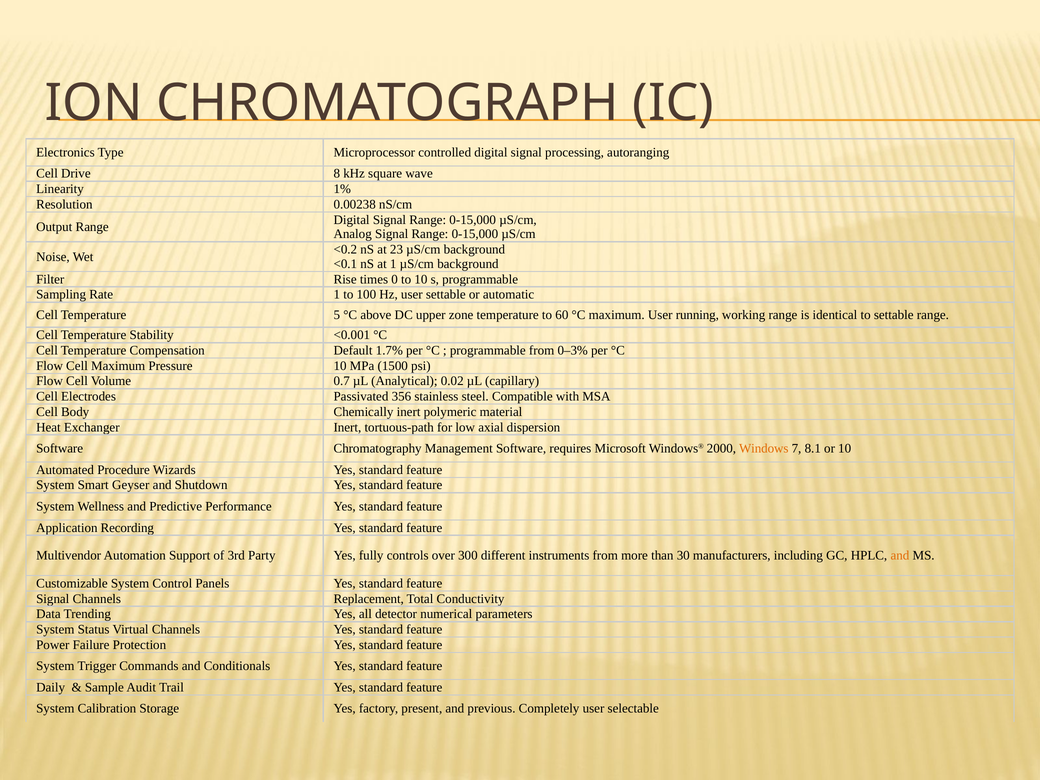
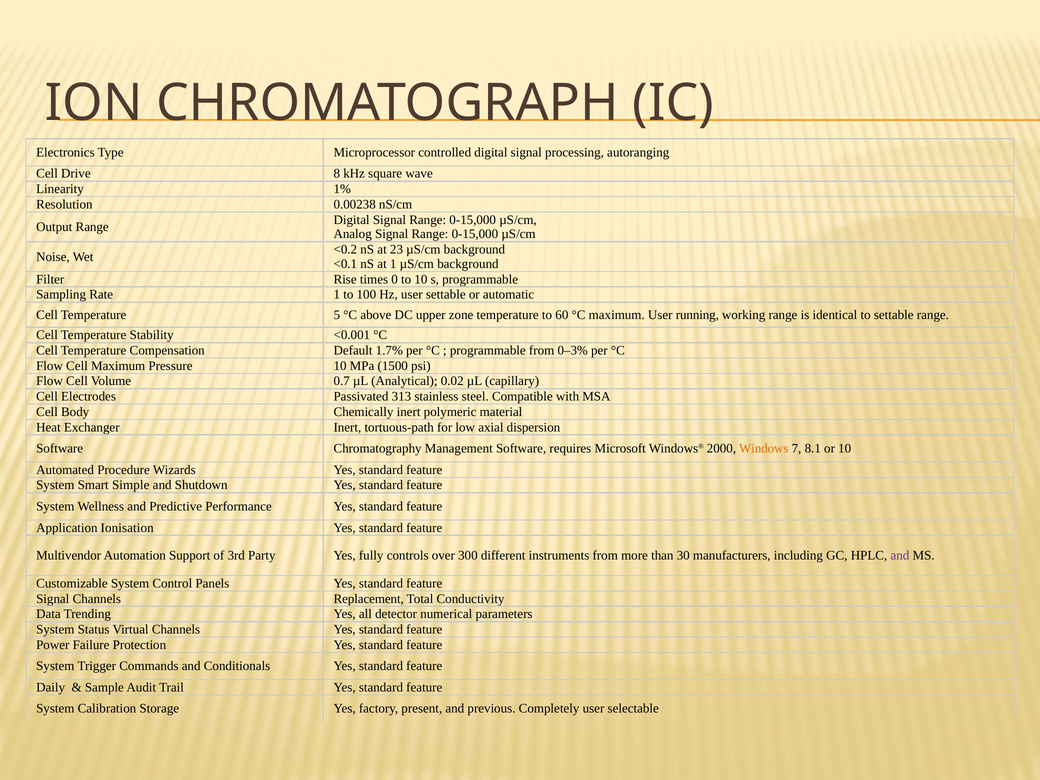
356: 356 -> 313 (401, 397)
Geyser: Geyser -> Simple (131, 485)
Recording: Recording -> Ionisation (127, 528)
and colour: orange -> purple (900, 556)
